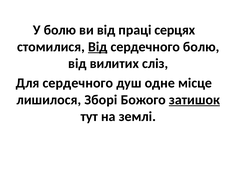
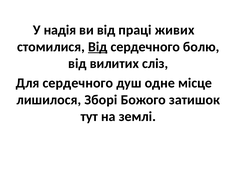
У болю: болю -> надія (60, 30)
серцях: серцях -> живих (175, 30)
затишок underline: present -> none (194, 100)
